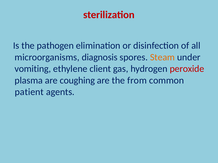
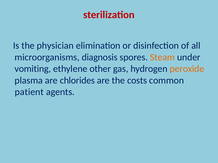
pathogen: pathogen -> physician (55, 46)
client: client -> other (100, 69)
peroxide colour: red -> orange (187, 69)
coughing: coughing -> chlorides (77, 81)
from: from -> costs (137, 81)
